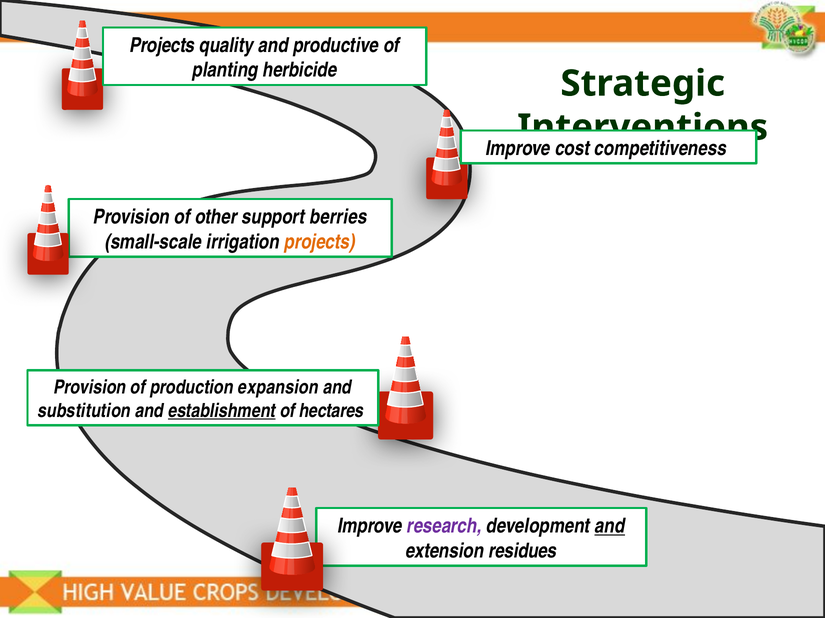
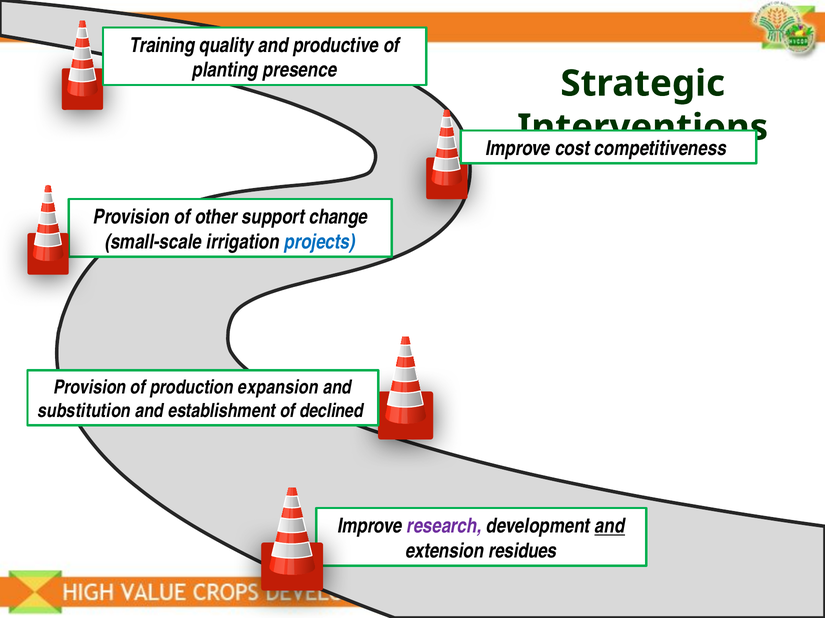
Projects: Projects -> Training (162, 45)
herbicide: herbicide -> presence (300, 70)
berries: berries -> change (338, 217)
projects colour: orange -> blue (320, 242)
establishment underline: present -> none (222, 411)
hectares: hectares -> declined (332, 411)
